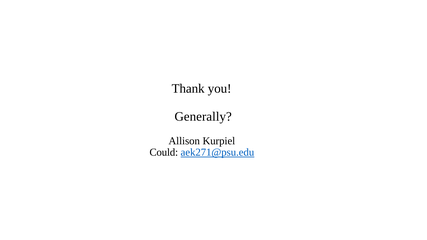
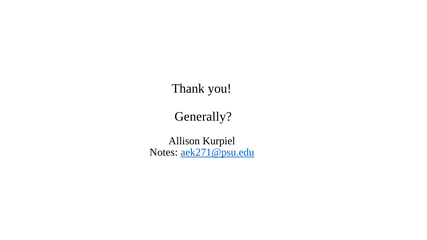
Could: Could -> Notes (164, 152)
